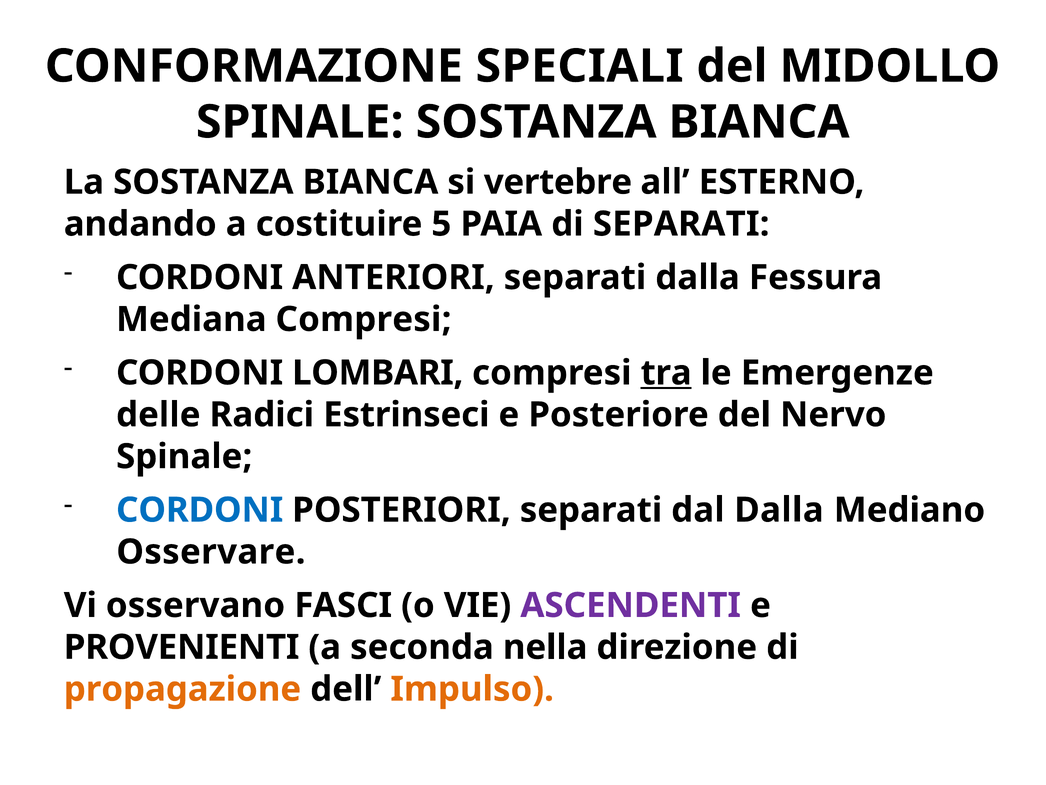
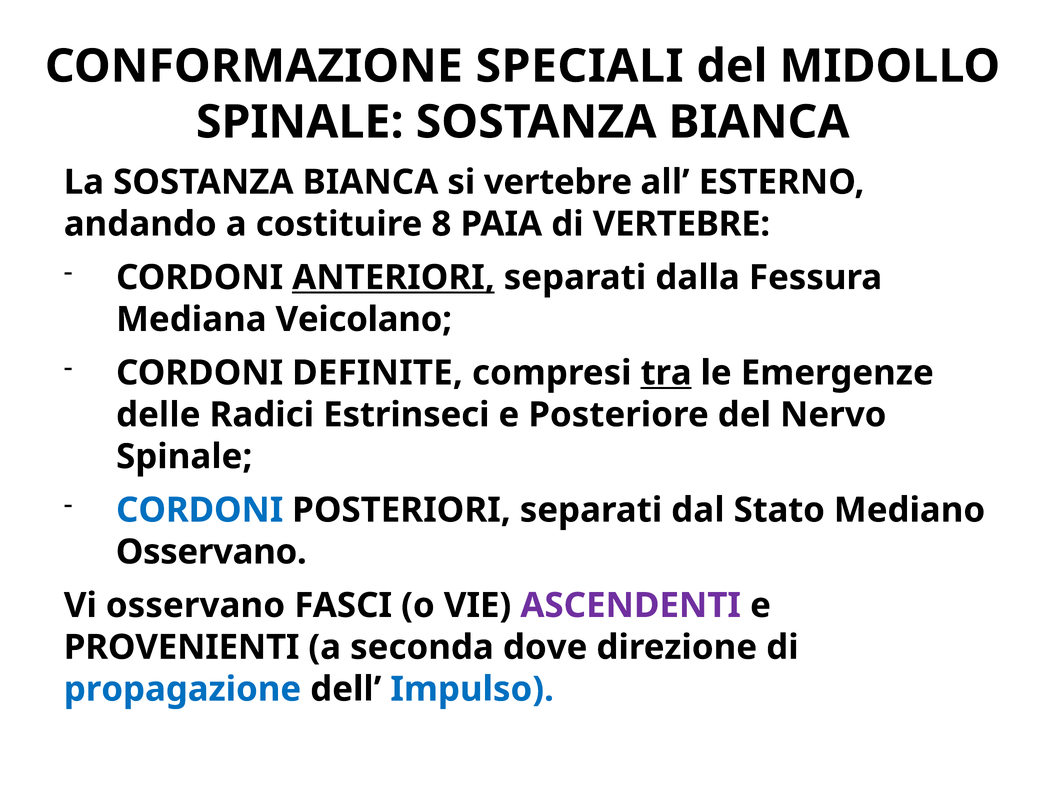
5: 5 -> 8 (441, 224)
di SEPARATI: SEPARATI -> VERTEBRE (681, 224)
ANTERIORI underline: none -> present (393, 277)
Mediana Compresi: Compresi -> Veicolano (364, 319)
LOMBARI: LOMBARI -> DEFINITE (377, 373)
dal Dalla: Dalla -> Stato (779, 510)
Osservare: Osservare -> Osservano (211, 552)
nella: nella -> dove (545, 647)
propagazione colour: orange -> blue (182, 689)
Impulso colour: orange -> blue (472, 689)
